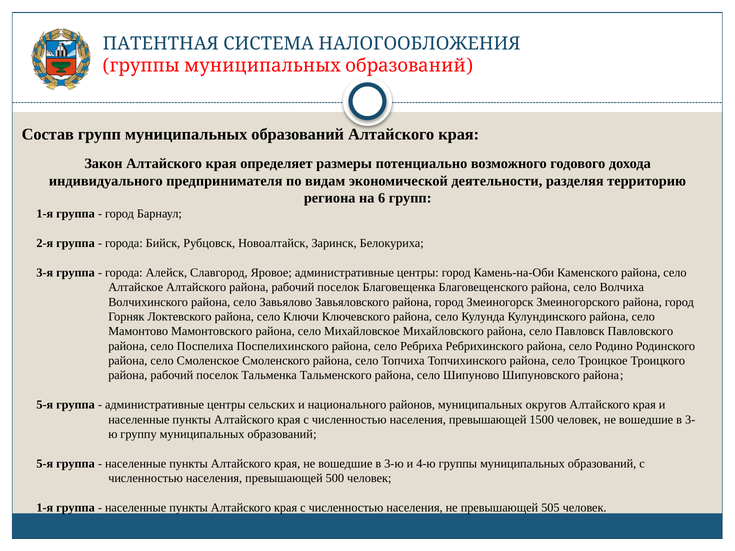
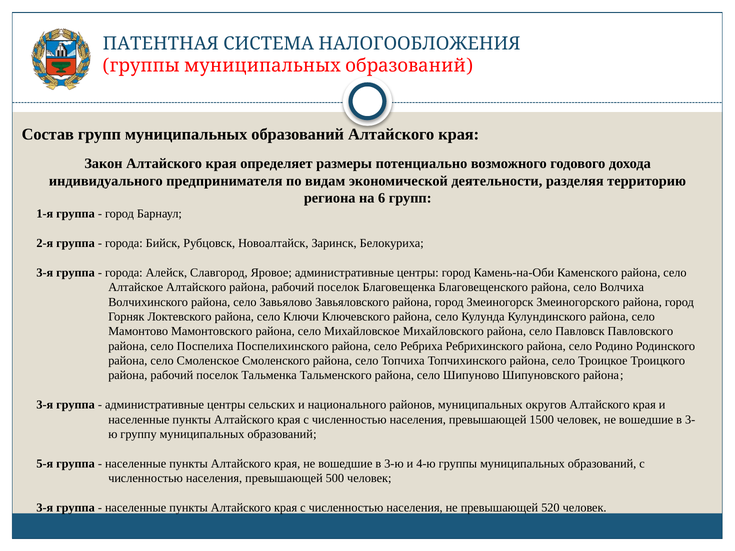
5-я: 5-я -> 3-я (45, 405)
1-я: 1-я -> 3-я (45, 508)
505: 505 -> 520 (550, 508)
